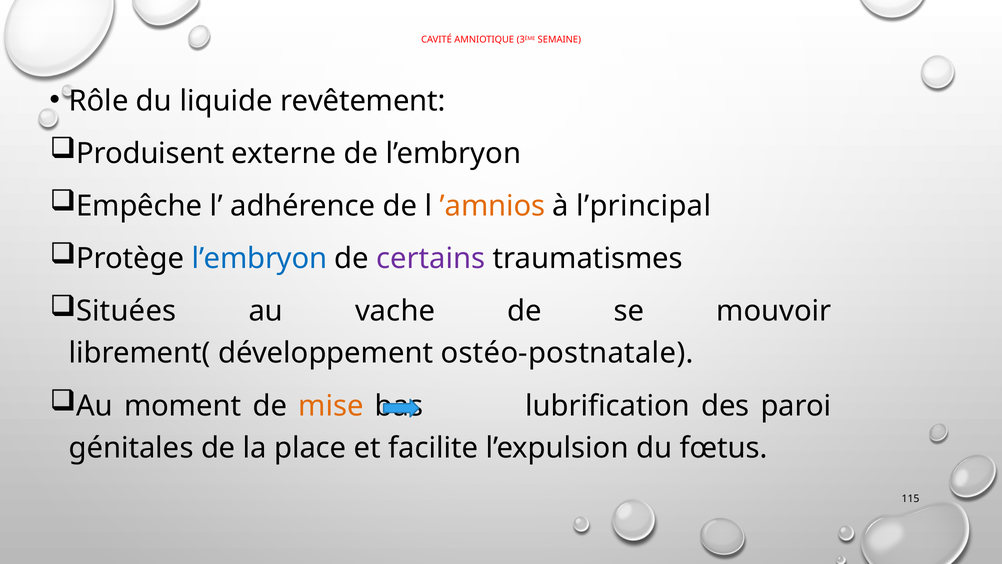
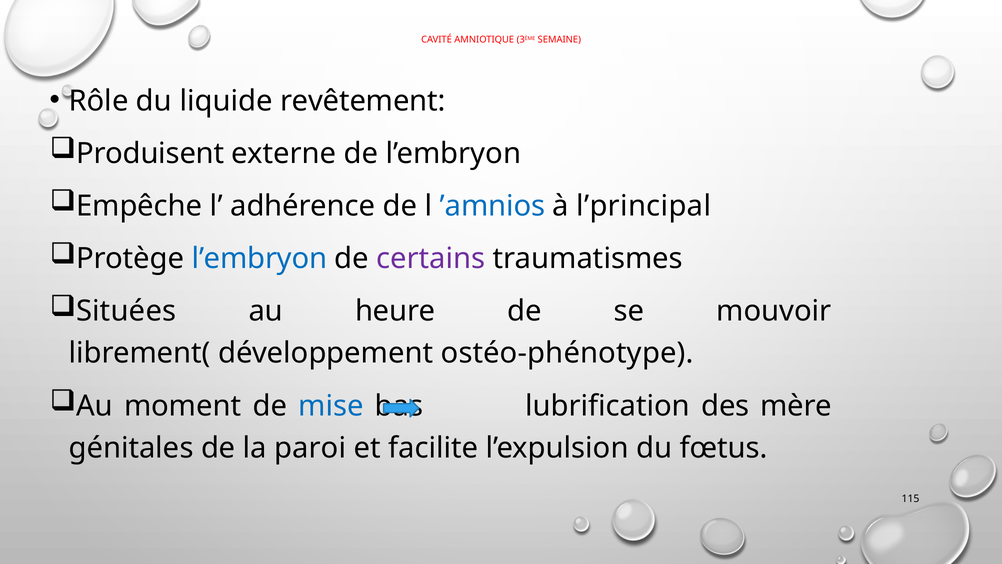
’amnios colour: orange -> blue (492, 206)
vache: vache -> heure (395, 311)
ostéo-postnatale: ostéo-postnatale -> ostéo-phénotype (567, 353)
mise colour: orange -> blue (331, 406)
paroi: paroi -> mère (796, 406)
place: place -> paroi (310, 448)
